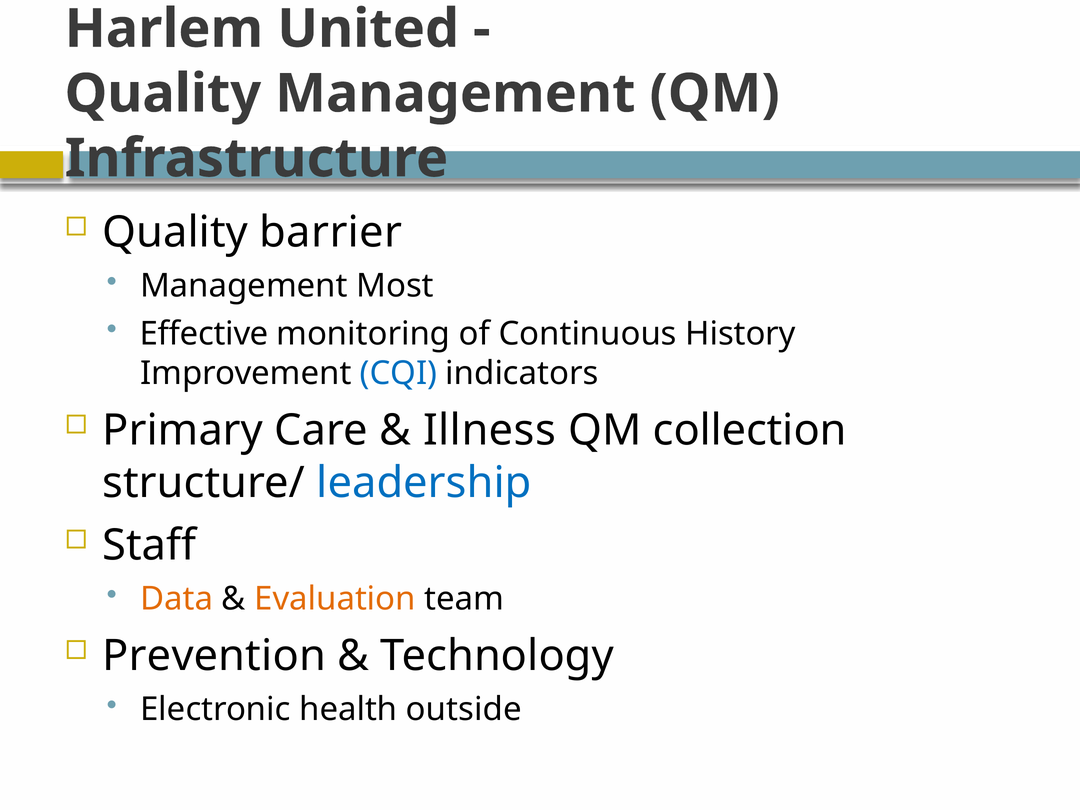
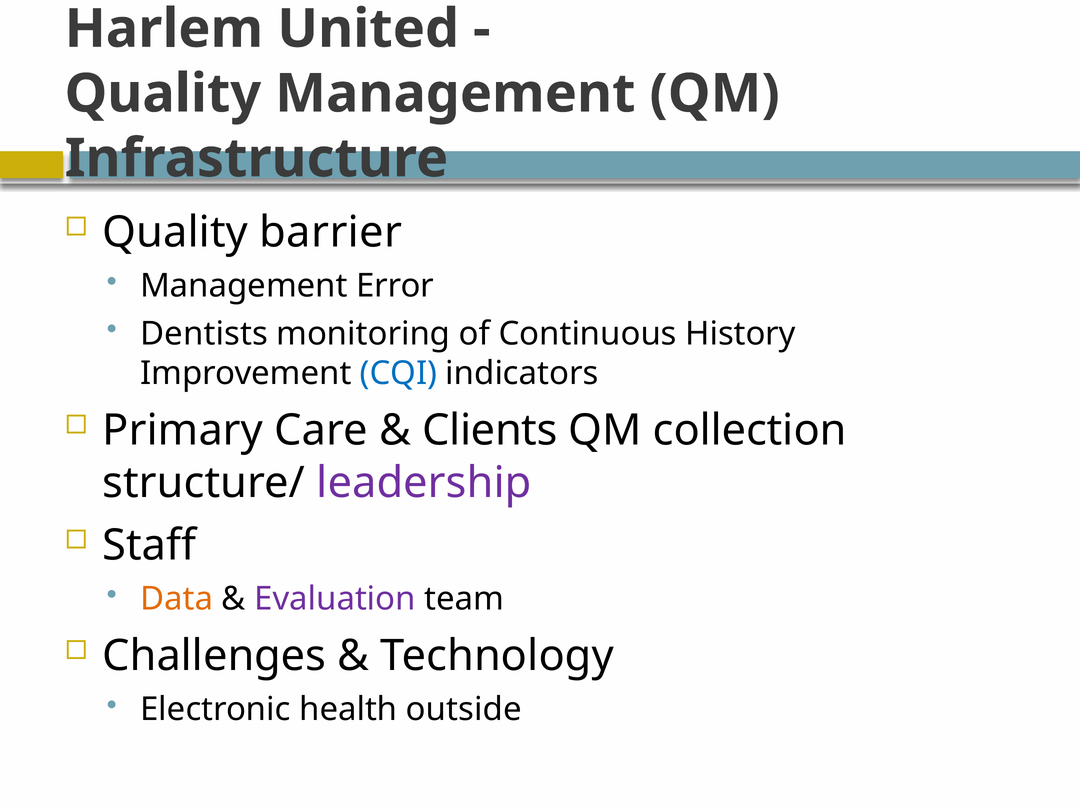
Most: Most -> Error (395, 286)
Effective: Effective -> Dentists (204, 334)
Illness: Illness -> Clients (490, 430)
leadership colour: blue -> purple (424, 483)
Evaluation colour: orange -> purple (335, 599)
Prevention: Prevention -> Challenges (214, 656)
